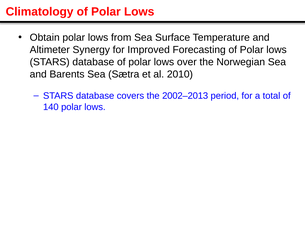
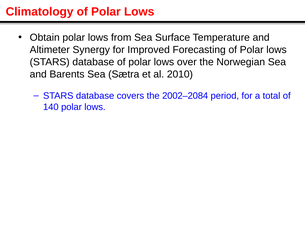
2002–2013: 2002–2013 -> 2002–2084 (185, 96)
